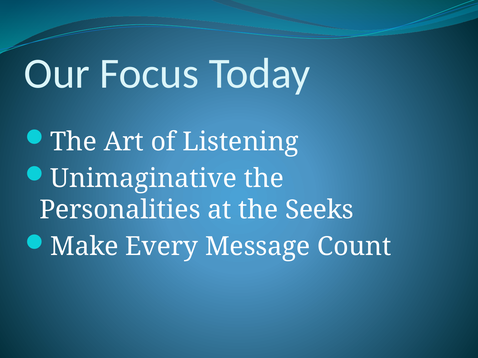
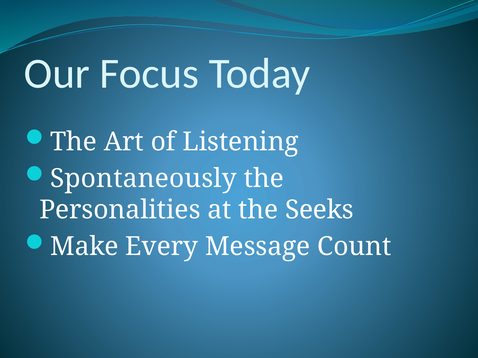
Unimaginative: Unimaginative -> Spontaneously (143, 179)
